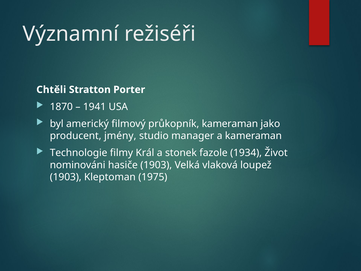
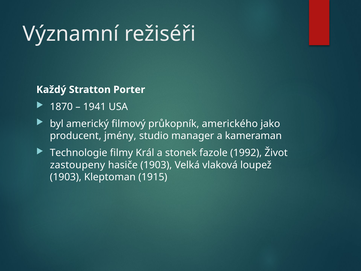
Chtěli: Chtěli -> Každý (51, 90)
průkopník kameraman: kameraman -> amerického (230, 124)
1934: 1934 -> 1992 (246, 153)
nominováni: nominováni -> zastoupeny (78, 165)
1975: 1975 -> 1915 (153, 177)
